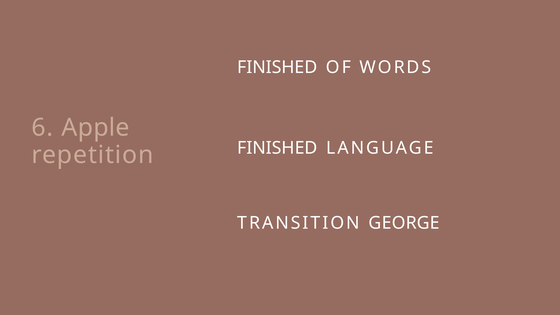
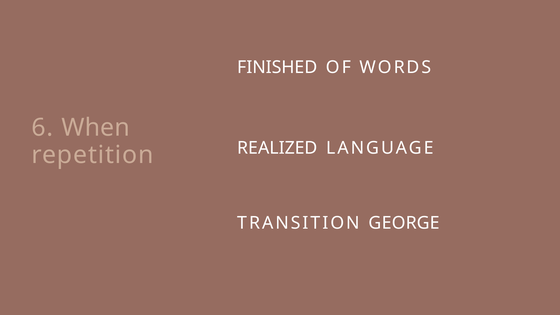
Apple: Apple -> When (96, 128)
FINISHED: FINISHED -> REALIZED (277, 148)
